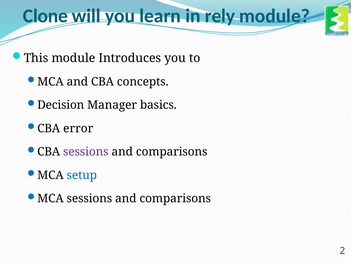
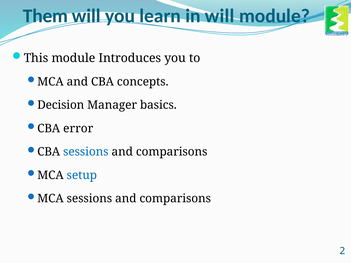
Clone: Clone -> Them (45, 16)
in rely: rely -> will (220, 16)
sessions colour: purple -> blue (86, 152)
